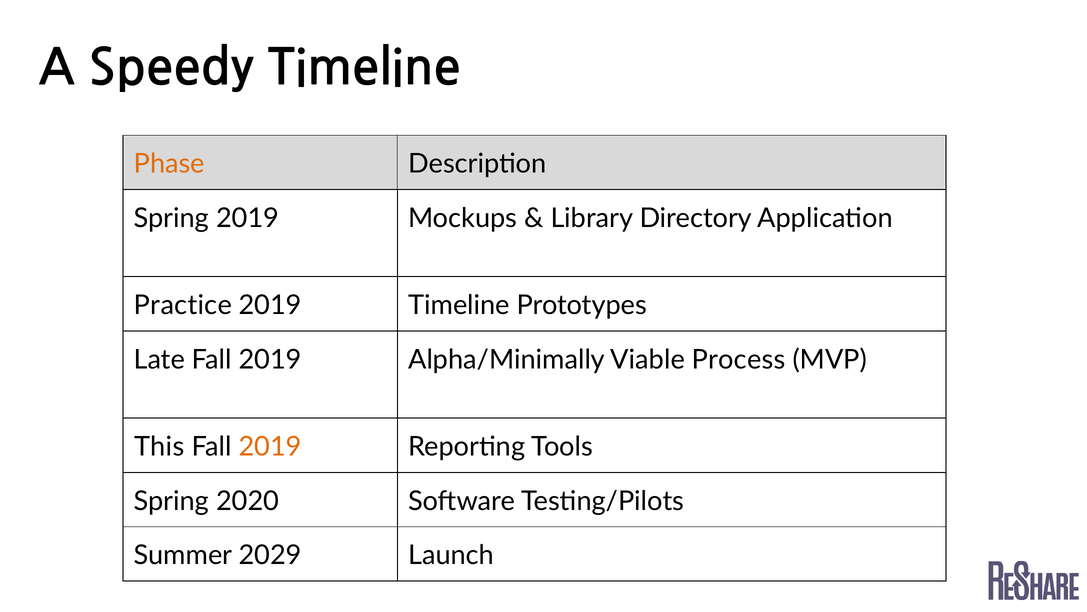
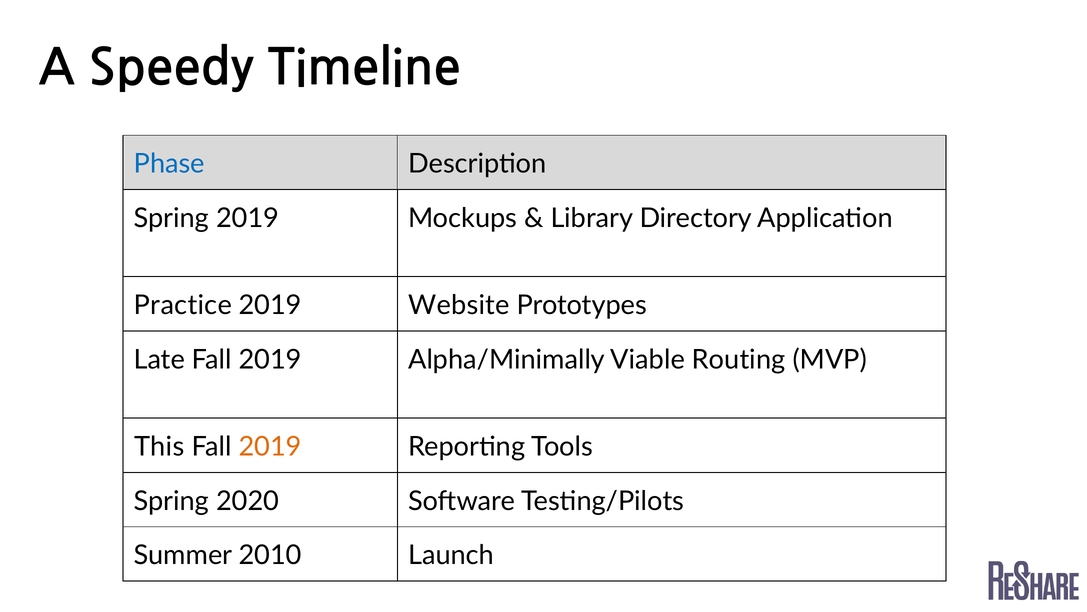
Phase colour: orange -> blue (169, 164)
2019 Timeline: Timeline -> Website (459, 305)
Process: Process -> Routing (739, 359)
2029: 2029 -> 2010 (270, 555)
